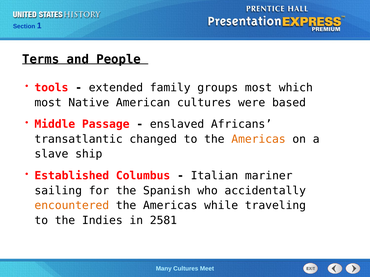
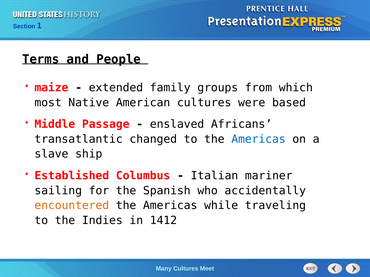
tools: tools -> maize (51, 88)
groups most: most -> from (259, 88)
Americas colour: orange -> blue (259, 139)
2581: 2581 -> 1412 (163, 221)
